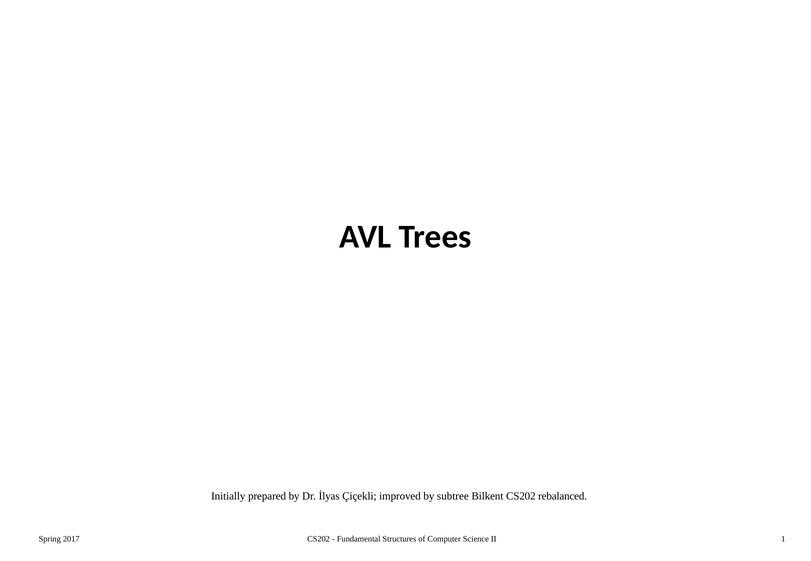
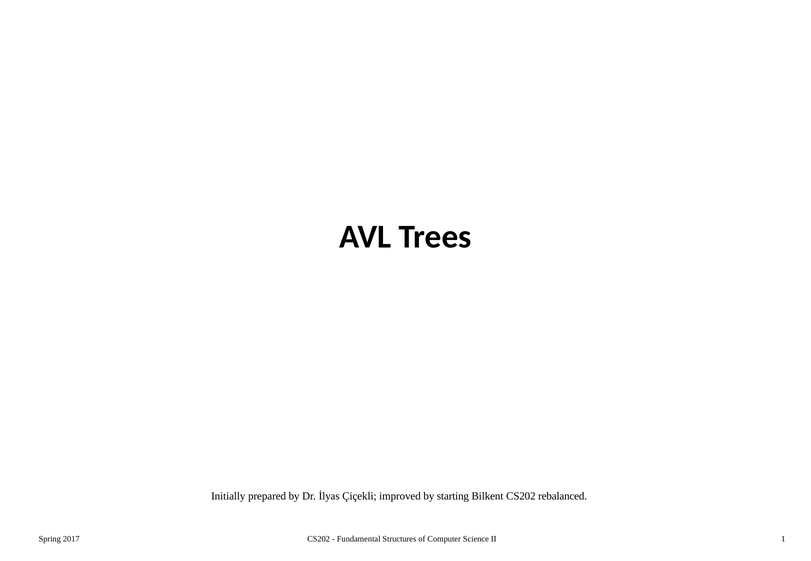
subtree: subtree -> starting (453, 497)
